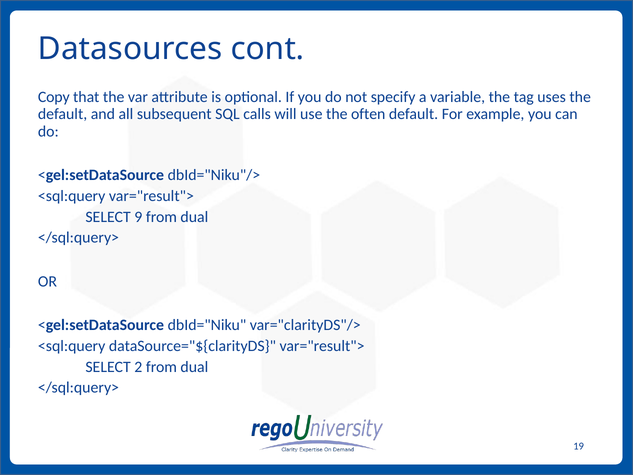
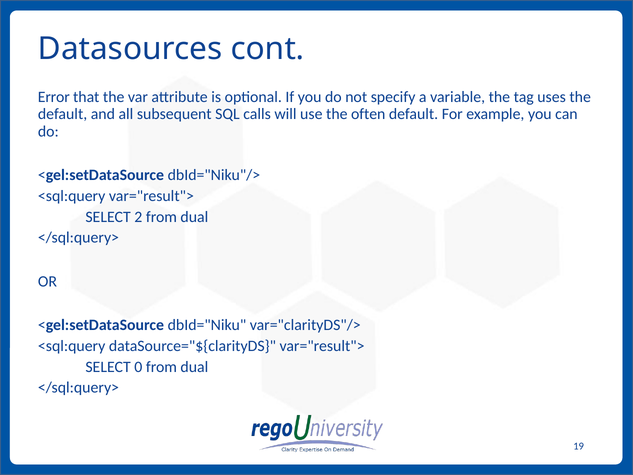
Copy: Copy -> Error (54, 97)
9: 9 -> 2 (138, 217)
2: 2 -> 0 (138, 367)
